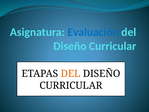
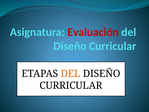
Evaluación colour: blue -> red (93, 32)
